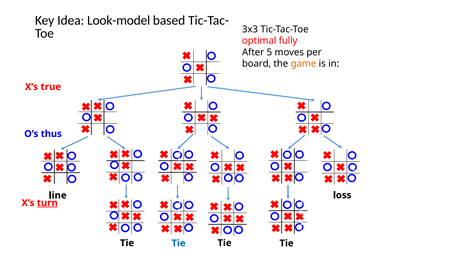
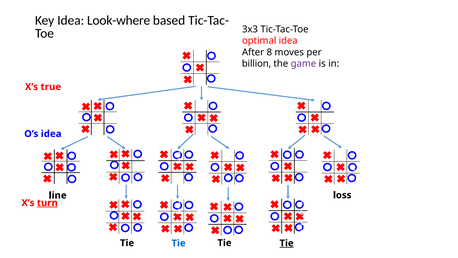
Look-model: Look-model -> Look-where (119, 20)
optimal fully: fully -> idea (288, 41)
5: 5 -> 8 (269, 52)
board: board -> billion (257, 64)
game colour: orange -> purple (303, 64)
O’s thus: thus -> idea (51, 134)
Tie underline: none -> present (287, 243)
